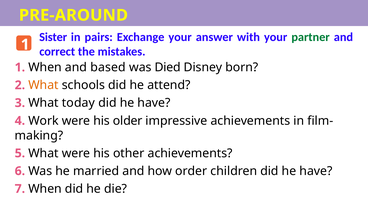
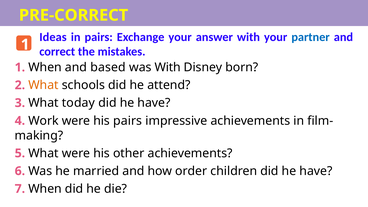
PRE-AROUND: PRE-AROUND -> PRE-CORRECT (74, 15)
Sister: Sister -> Ideas (53, 37)
partner colour: green -> blue (311, 37)
was Died: Died -> With (168, 67)
his older: older -> pairs (128, 121)
